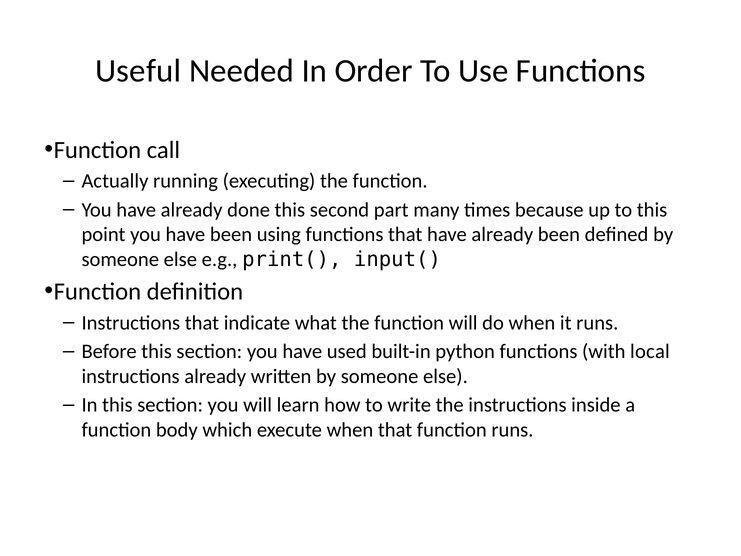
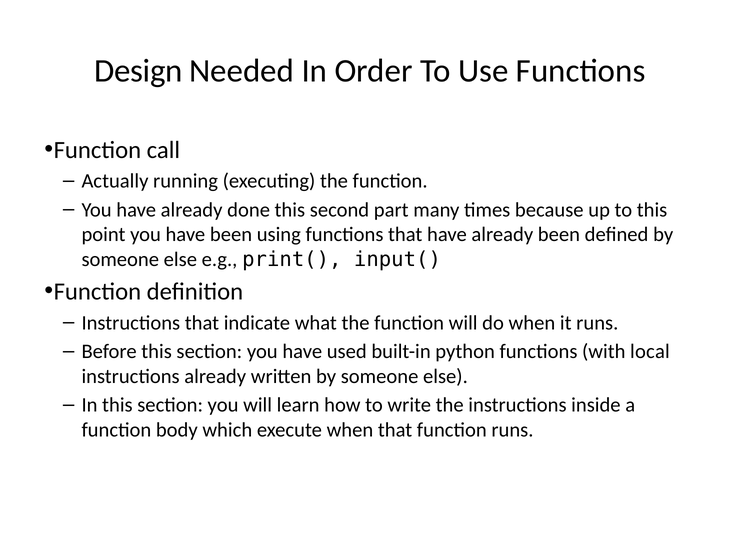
Useful: Useful -> Design (138, 71)
